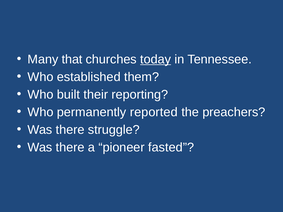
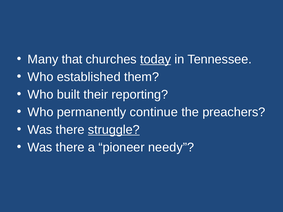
reported: reported -> continue (154, 112)
struggle underline: none -> present (114, 130)
fasted: fasted -> needy (171, 147)
